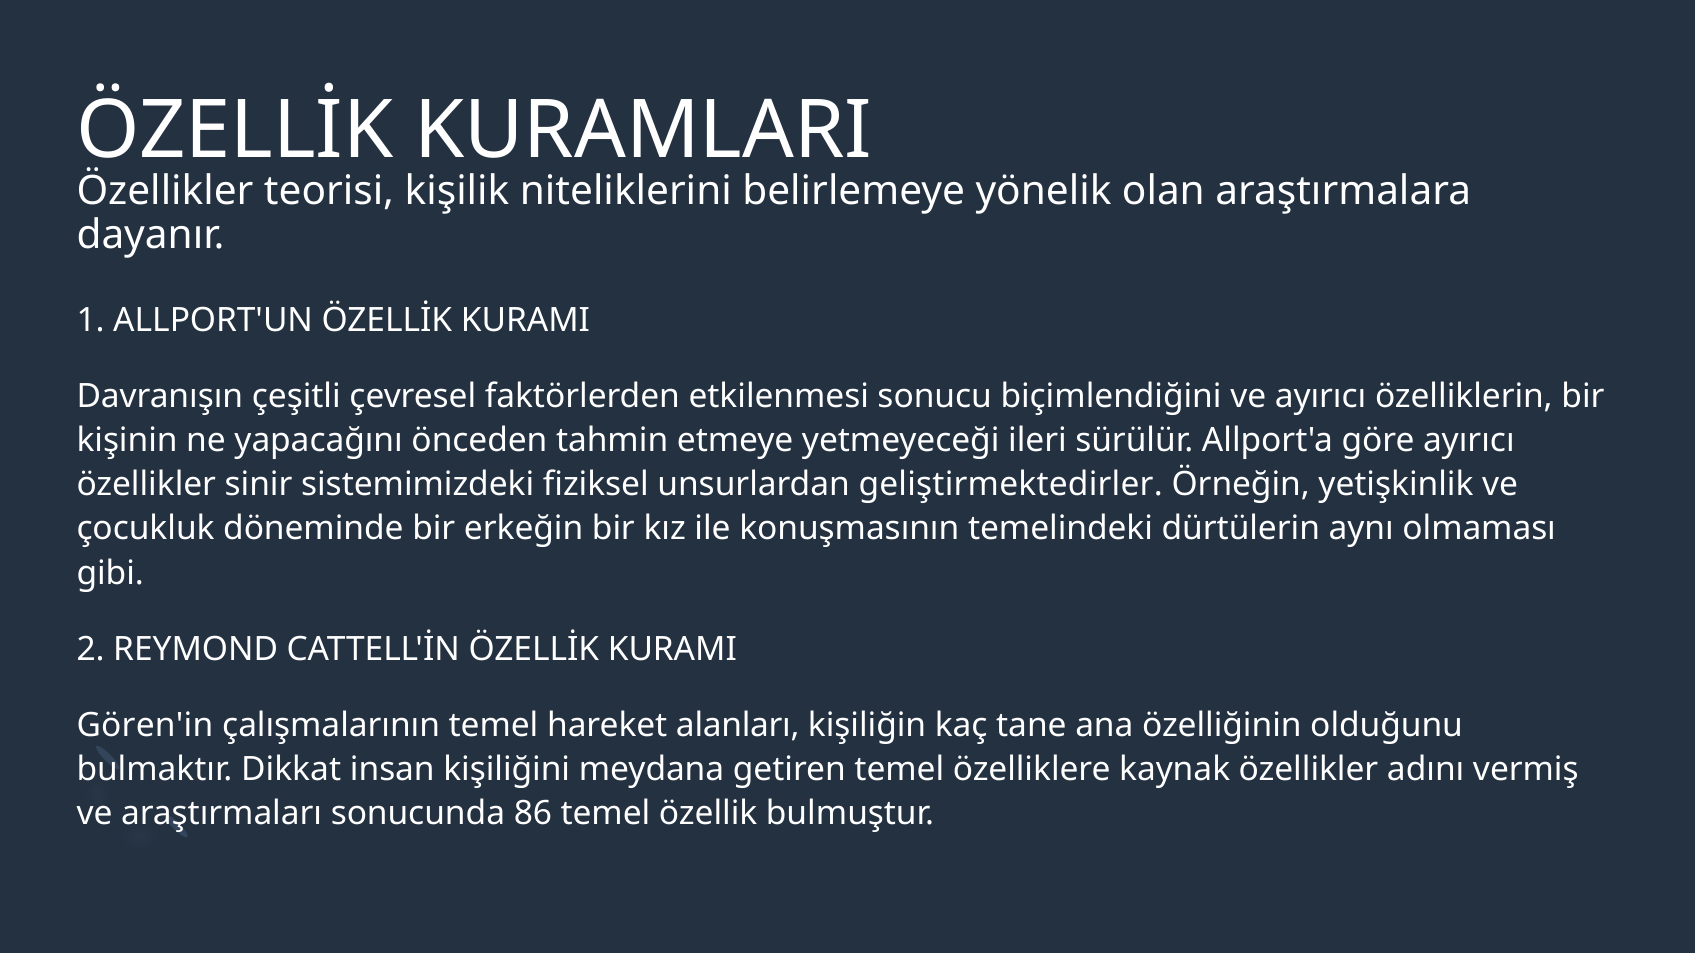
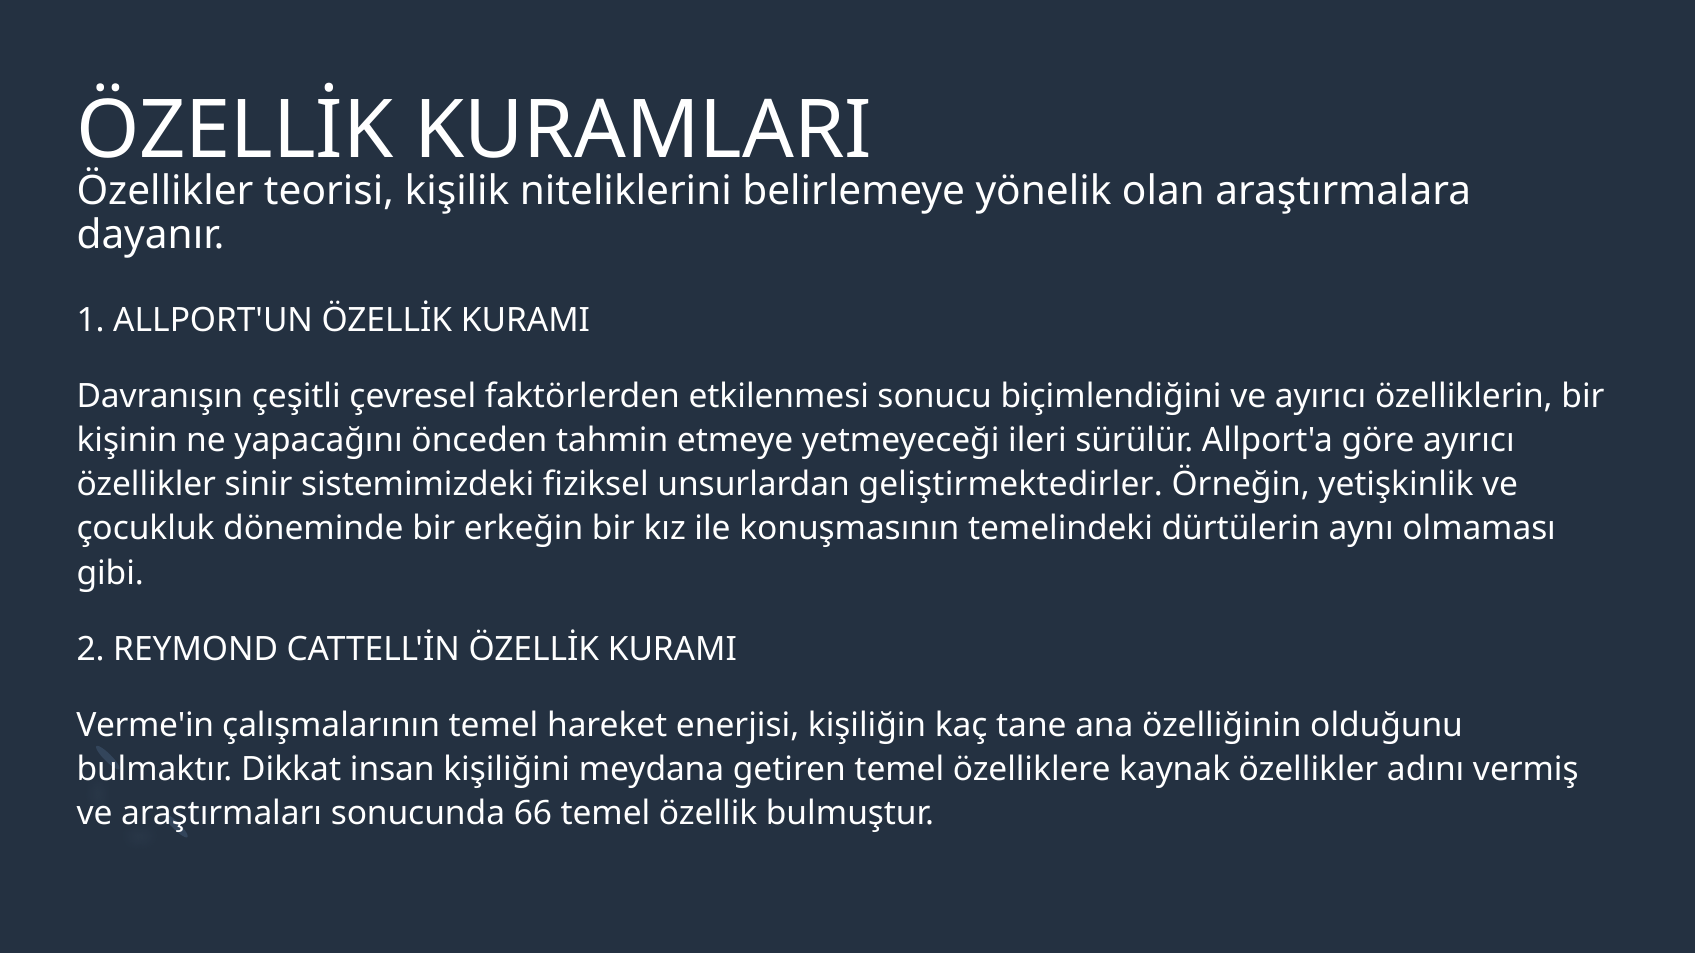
Gören'in: Gören'in -> Verme'in (145, 725)
alanları: alanları -> enerjisi (738, 725)
86: 86 -> 66 (533, 814)
